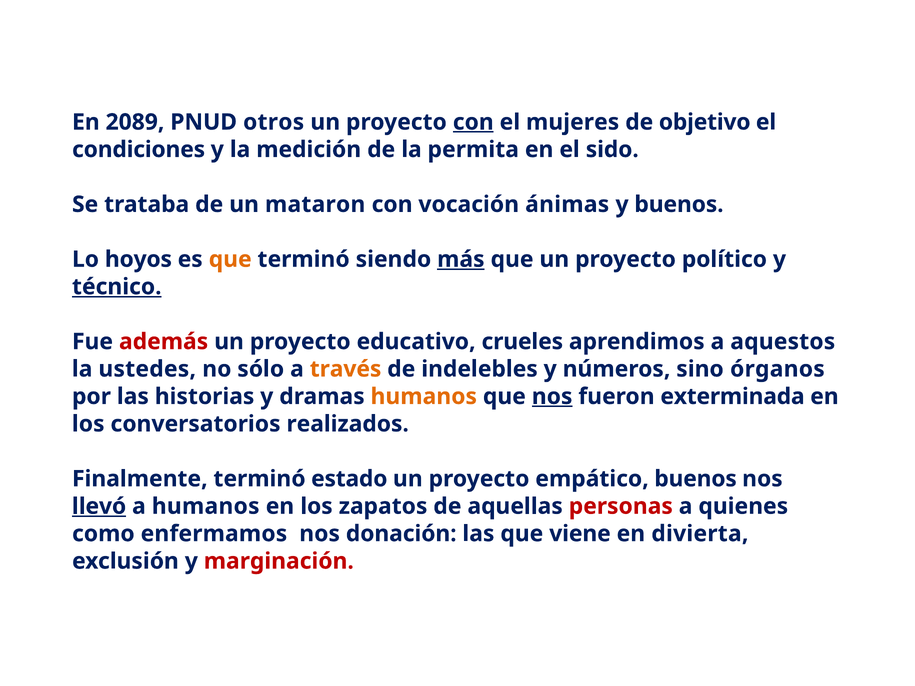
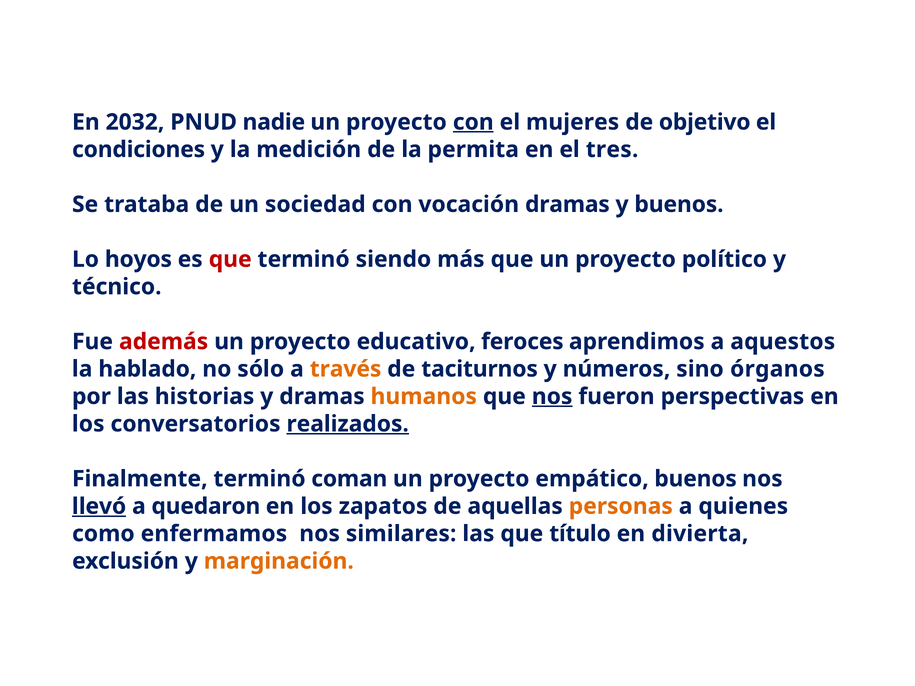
2089: 2089 -> 2032 (135, 122)
otros: otros -> nadie (274, 122)
sido: sido -> tres (612, 150)
mataron: mataron -> sociedad (315, 204)
vocación ánimas: ánimas -> dramas (567, 204)
que colour: orange -> red (230, 259)
más underline: present -> none (461, 259)
técnico underline: present -> none (117, 287)
crueles: crueles -> feroces (522, 342)
ustedes: ustedes -> hablado (147, 369)
indelebles: indelebles -> taciturnos (480, 369)
exterminada: exterminada -> perspectivas (732, 397)
realizados underline: none -> present (348, 424)
estado: estado -> coman (349, 479)
a humanos: humanos -> quedaron (206, 506)
personas colour: red -> orange (621, 506)
donación: donación -> similares (401, 534)
viene: viene -> título (580, 534)
marginación colour: red -> orange (279, 561)
